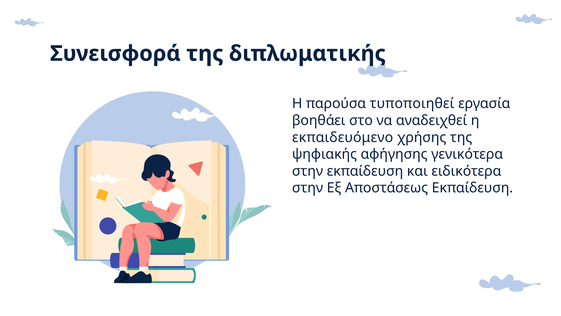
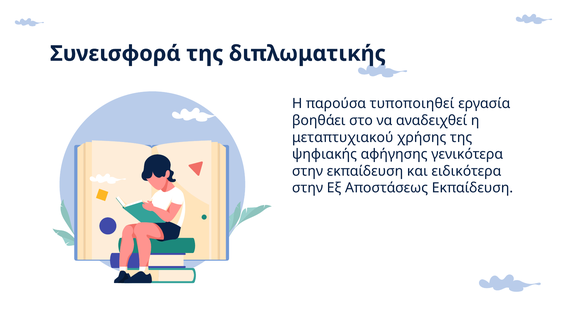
εκπαιδευόμενο: εκπαιδευόμενο -> μεταπτυχιακού (343, 137)
